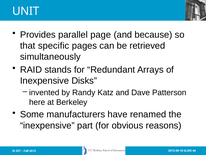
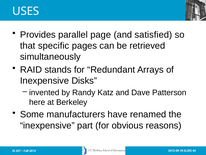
UNIT: UNIT -> USES (26, 11)
because: because -> satisfied (153, 35)
